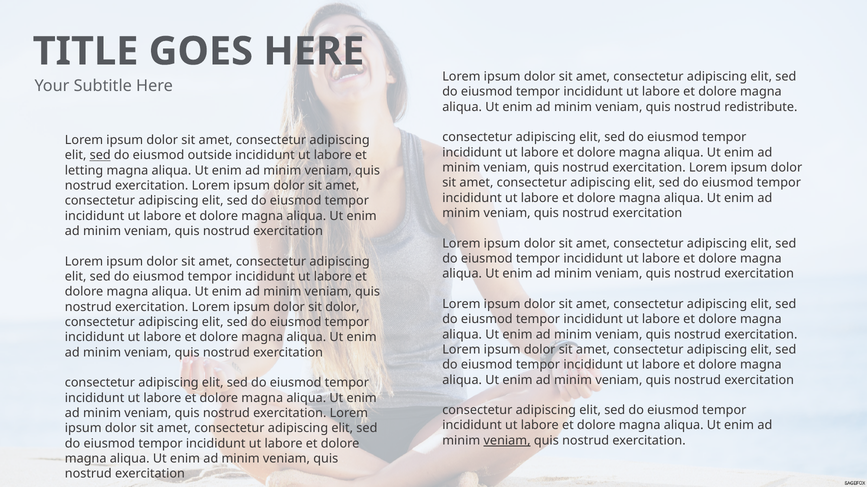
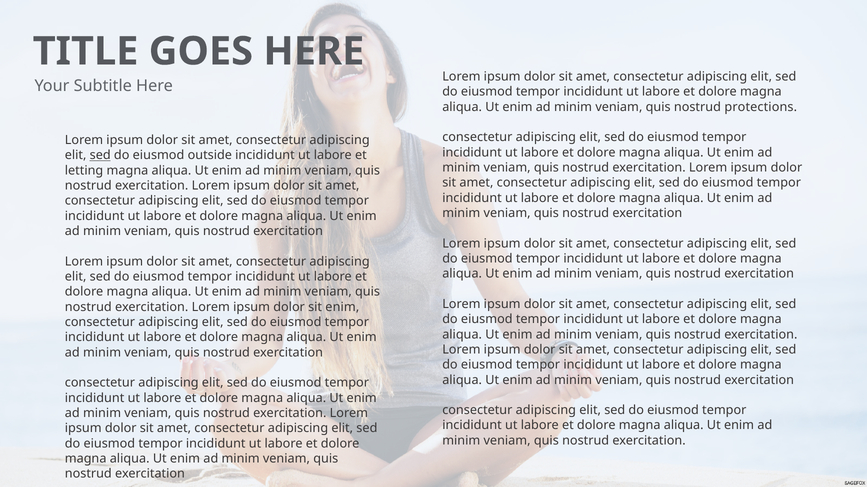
redistribute: redistribute -> protections (761, 107)
sit dolor: dolor -> enim (342, 307)
veniam underline: present -> none (507, 441)
